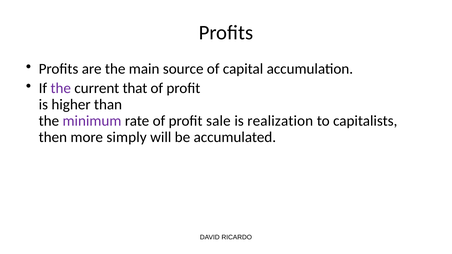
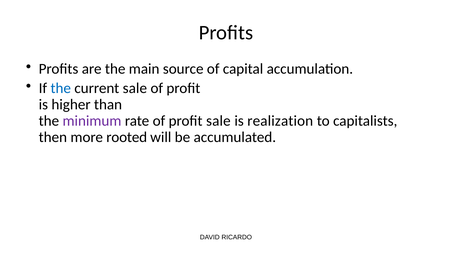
the colour: purple -> blue (61, 88)
current that: that -> sale (135, 88)
simply: simply -> rooted (127, 137)
